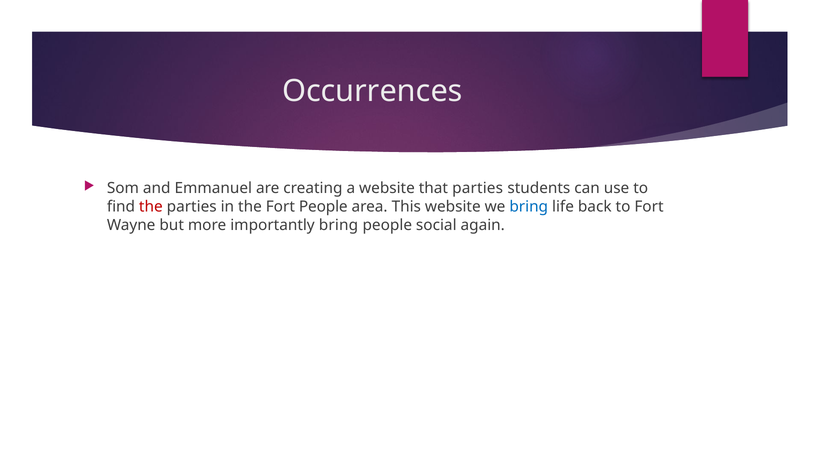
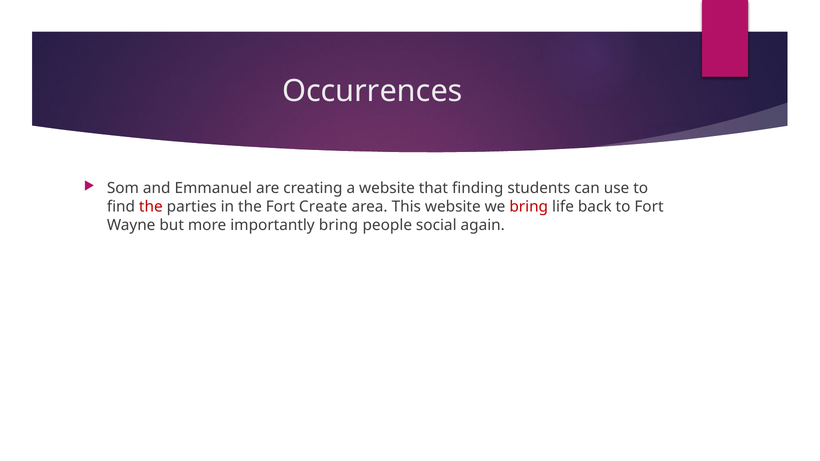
that parties: parties -> finding (478, 188)
Fort People: People -> Create (323, 207)
bring colour: blue -> red (529, 207)
